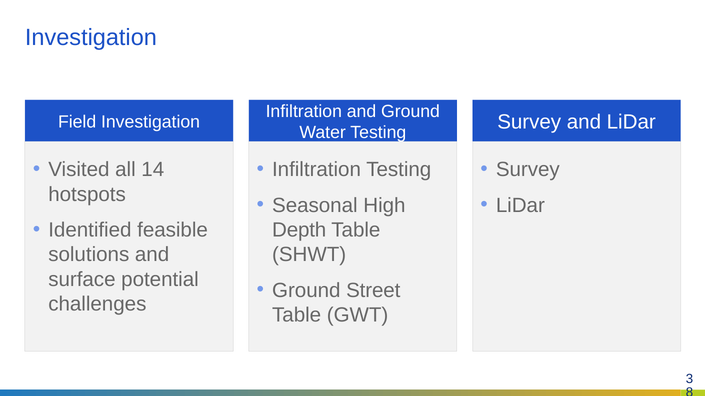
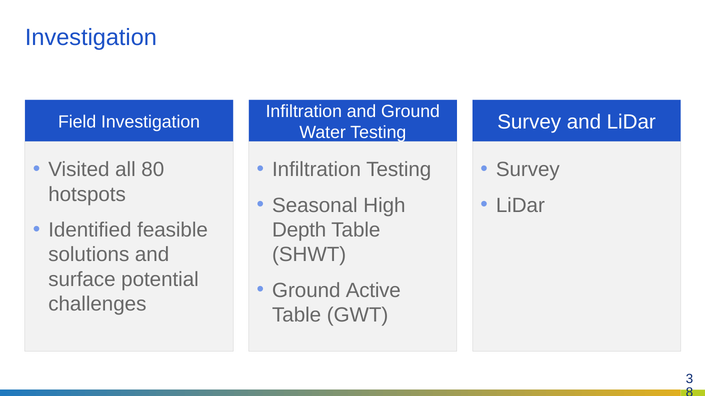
14: 14 -> 80 (153, 170)
Street: Street -> Active (373, 291)
